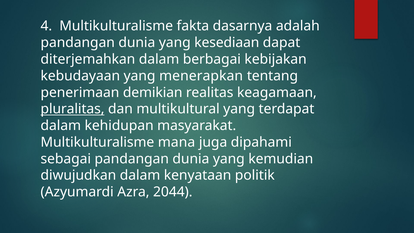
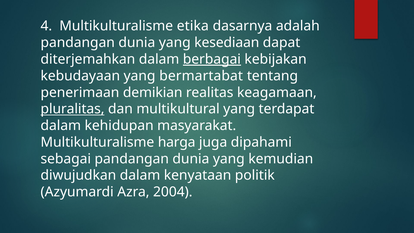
fakta: fakta -> etika (193, 26)
berbagai underline: none -> present (212, 59)
menerapkan: menerapkan -> bermartabat (201, 76)
mana: mana -> harga (177, 142)
2044: 2044 -> 2004 (173, 192)
